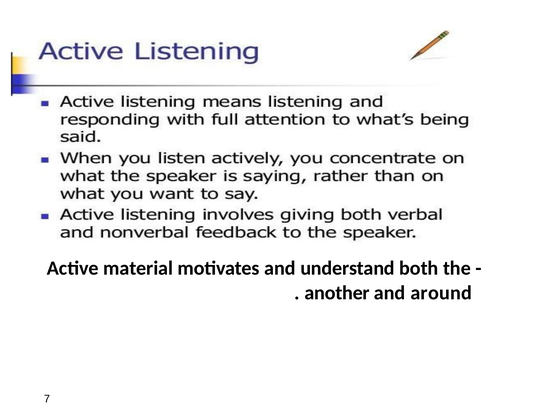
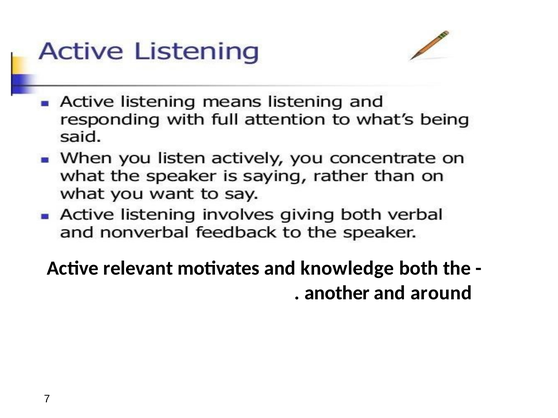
material: material -> relevant (138, 269)
understand: understand -> knowledge (347, 269)
